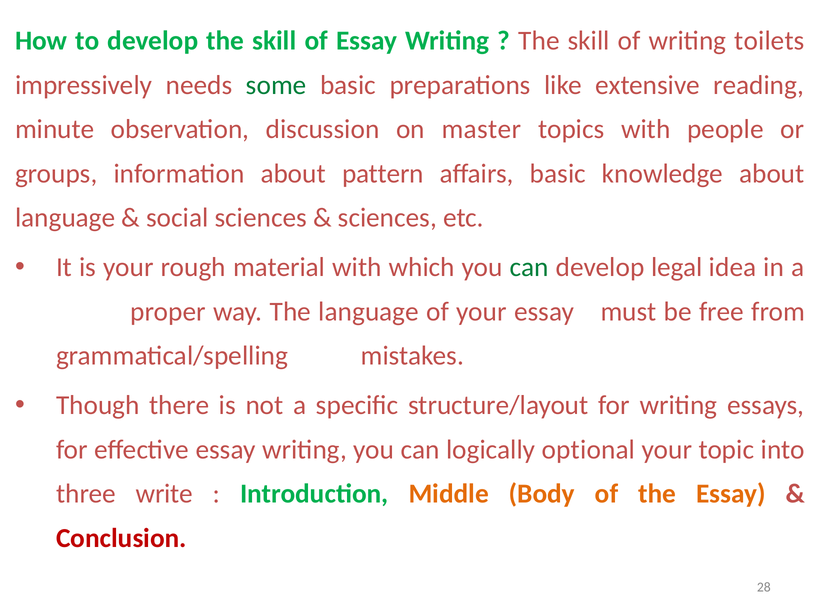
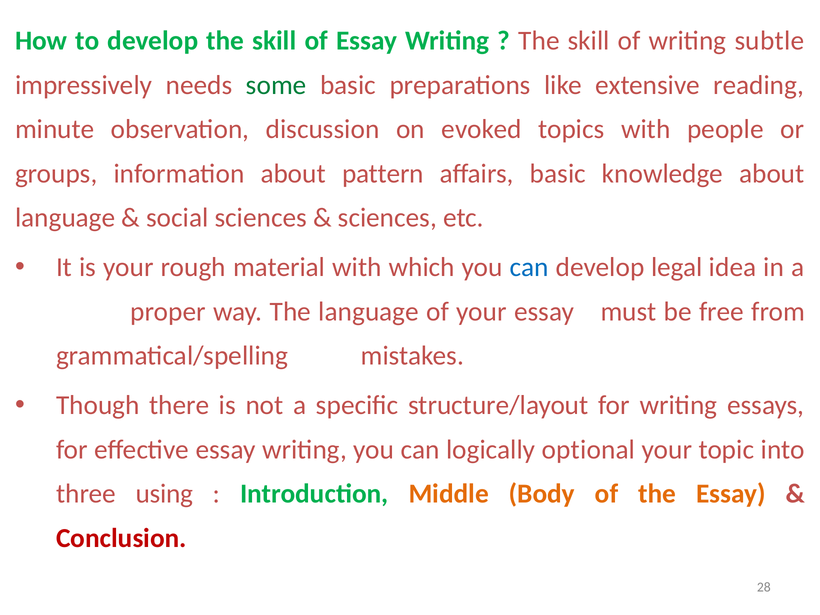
toilets: toilets -> subtle (769, 41)
master: master -> evoked (482, 129)
can colour: green -> blue (529, 267)
write: write -> using (164, 494)
